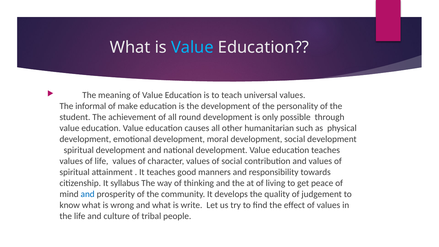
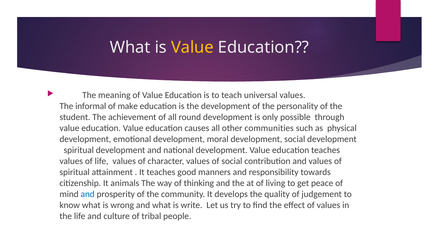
Value colour: light blue -> yellow (192, 47)
humanitarian: humanitarian -> communities (269, 128)
syllabus: syllabus -> animals (125, 183)
